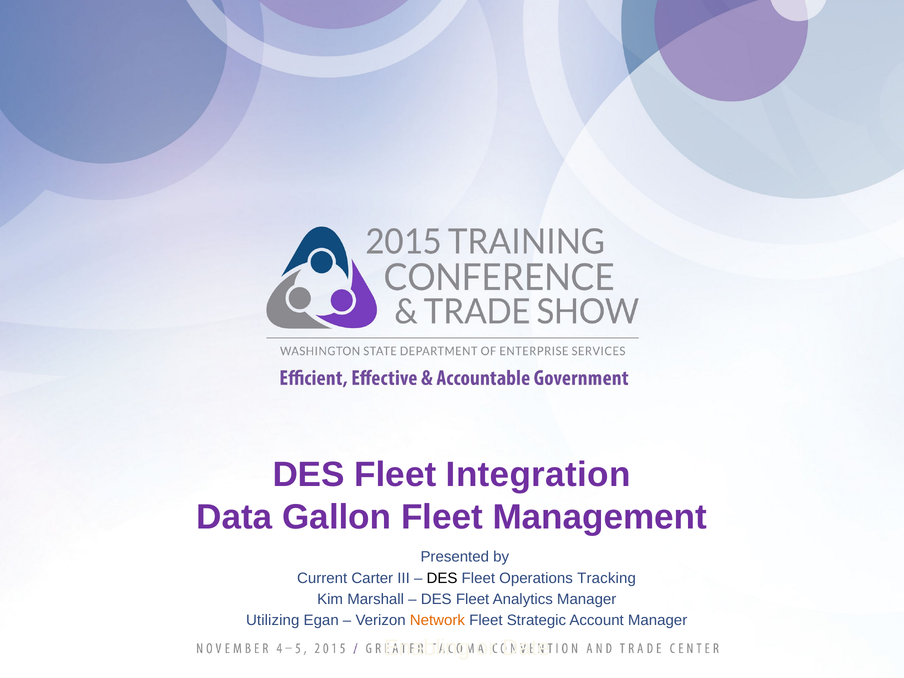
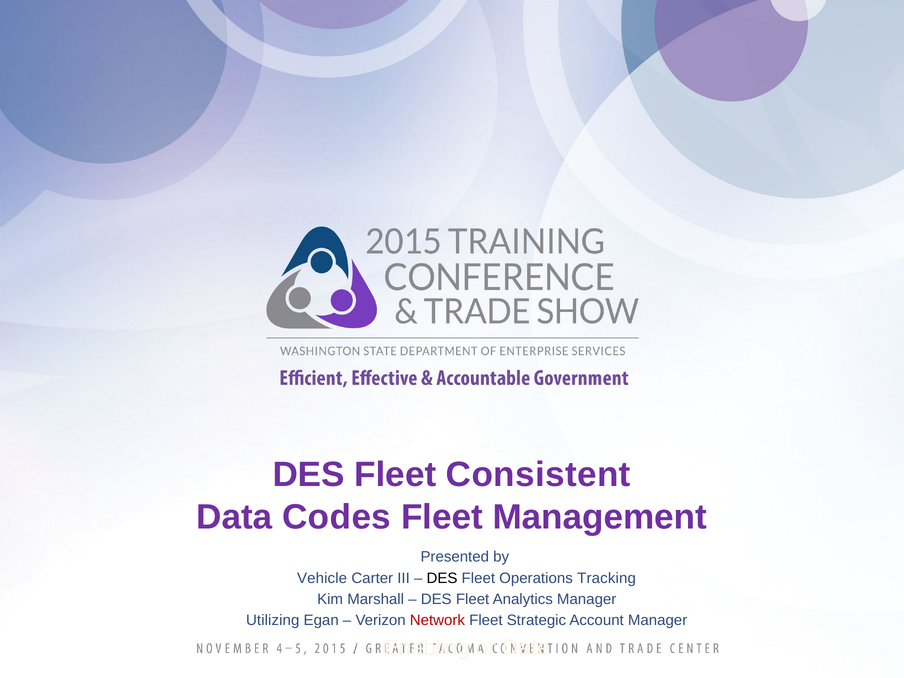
Integration: Integration -> Consistent (538, 475)
Gallon: Gallon -> Codes (337, 517)
Current: Current -> Vehicle (322, 578)
Network colour: orange -> red (437, 620)
